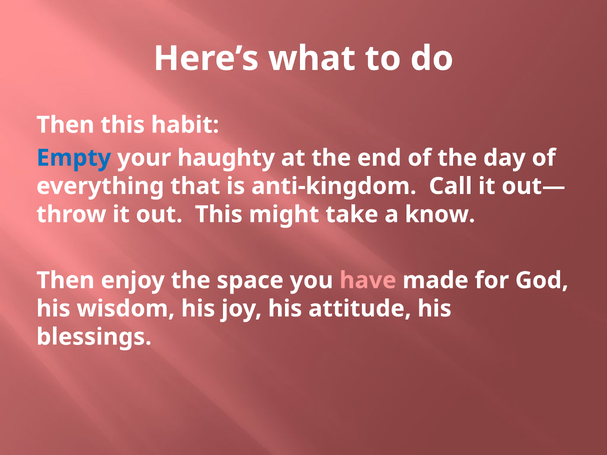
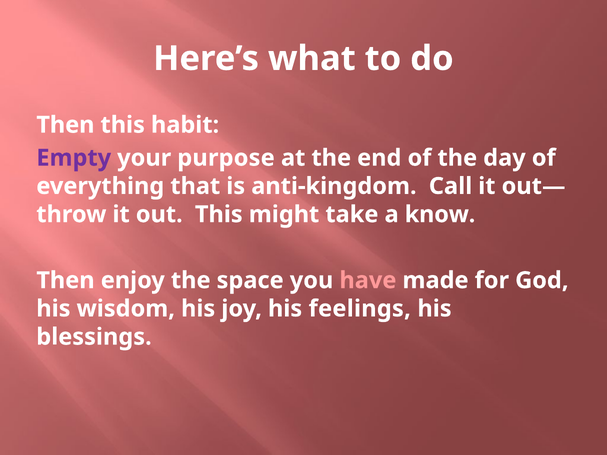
Empty colour: blue -> purple (74, 158)
haughty: haughty -> purpose (226, 158)
attitude: attitude -> feelings (360, 309)
